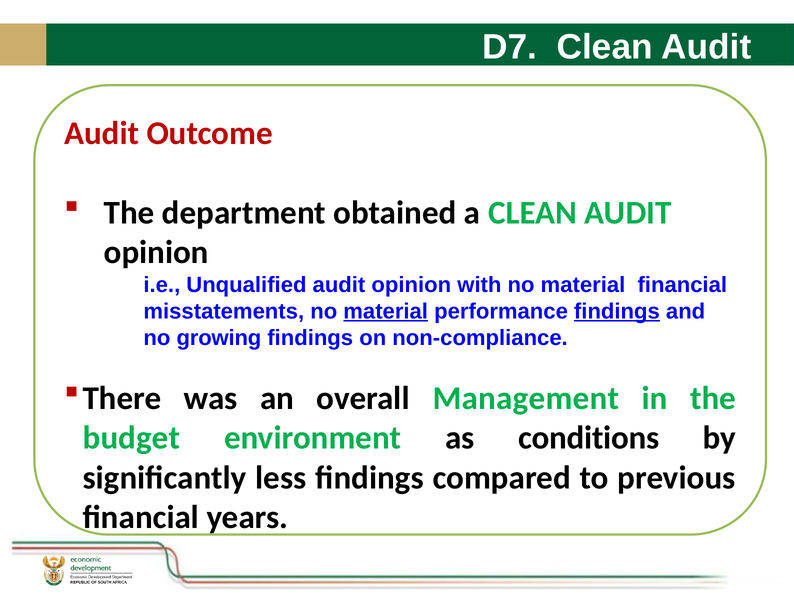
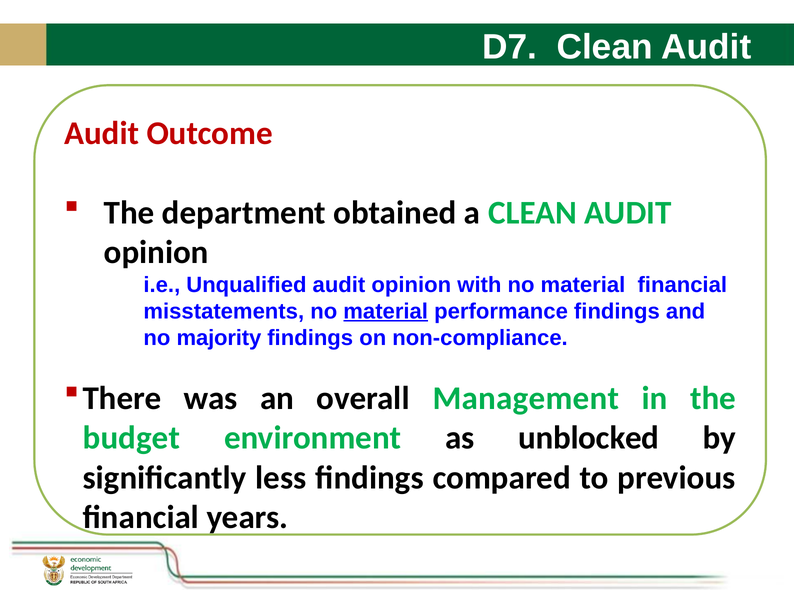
findings underline: present -> none (617, 311)
growing: growing -> majority (219, 337)
conditions: conditions -> unblocked (589, 438)
